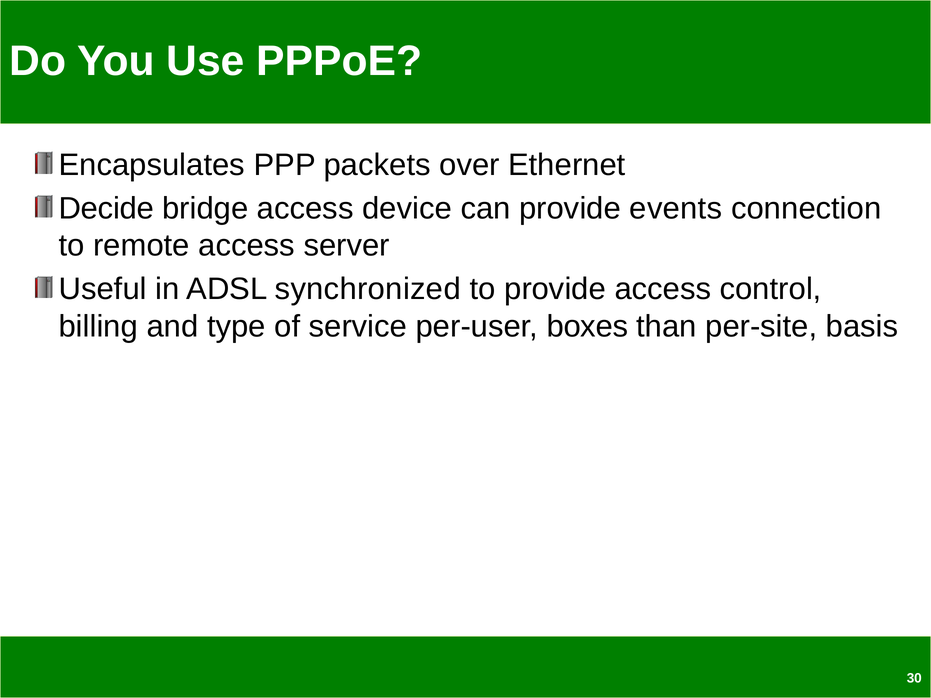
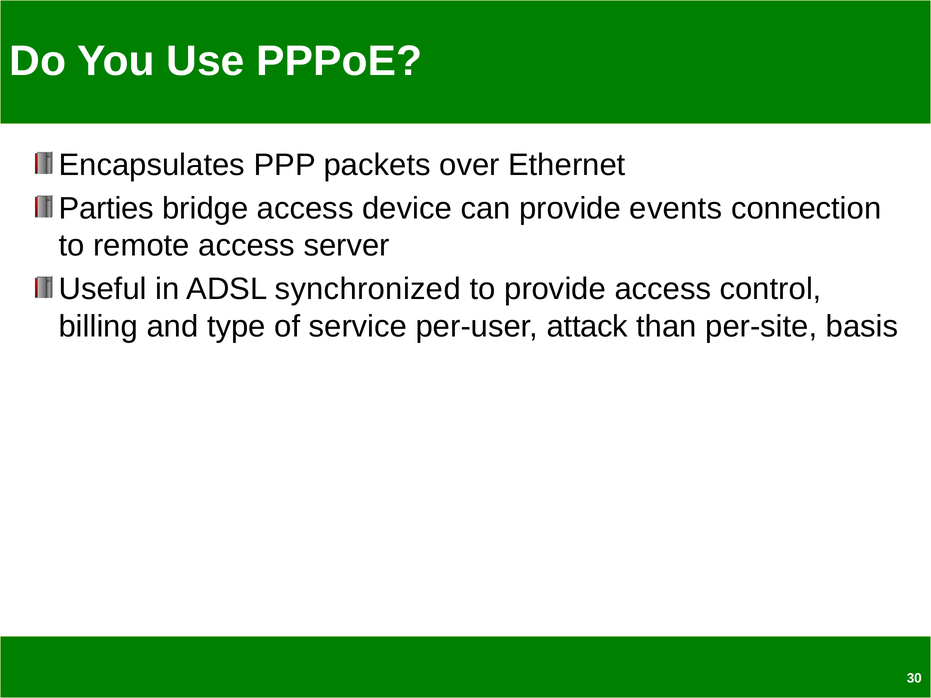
Decide: Decide -> Parties (106, 209)
boxes: boxes -> attack (587, 326)
